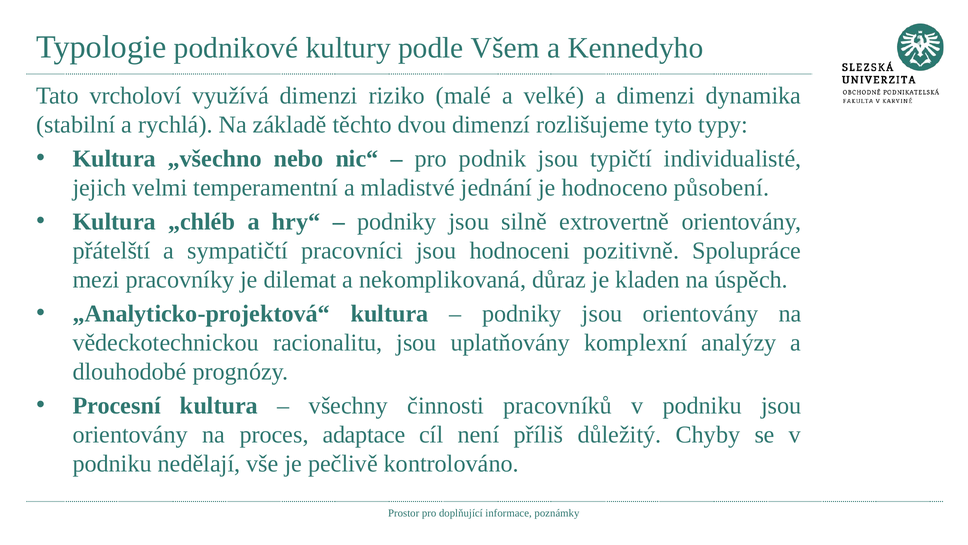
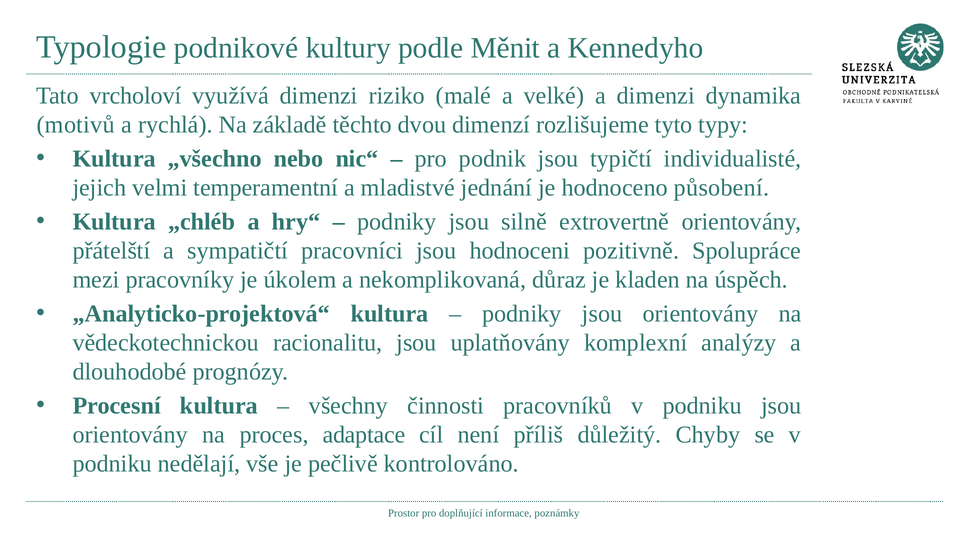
Všem: Všem -> Měnit (505, 48)
stabilní: stabilní -> motivů (76, 125)
dilemat: dilemat -> úkolem (300, 279)
